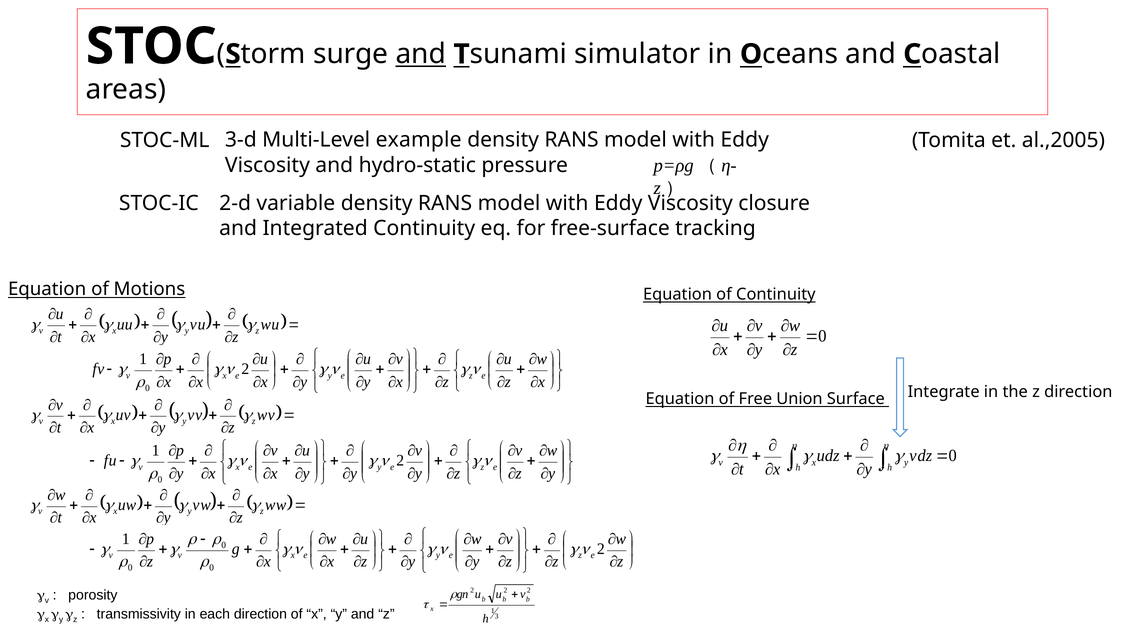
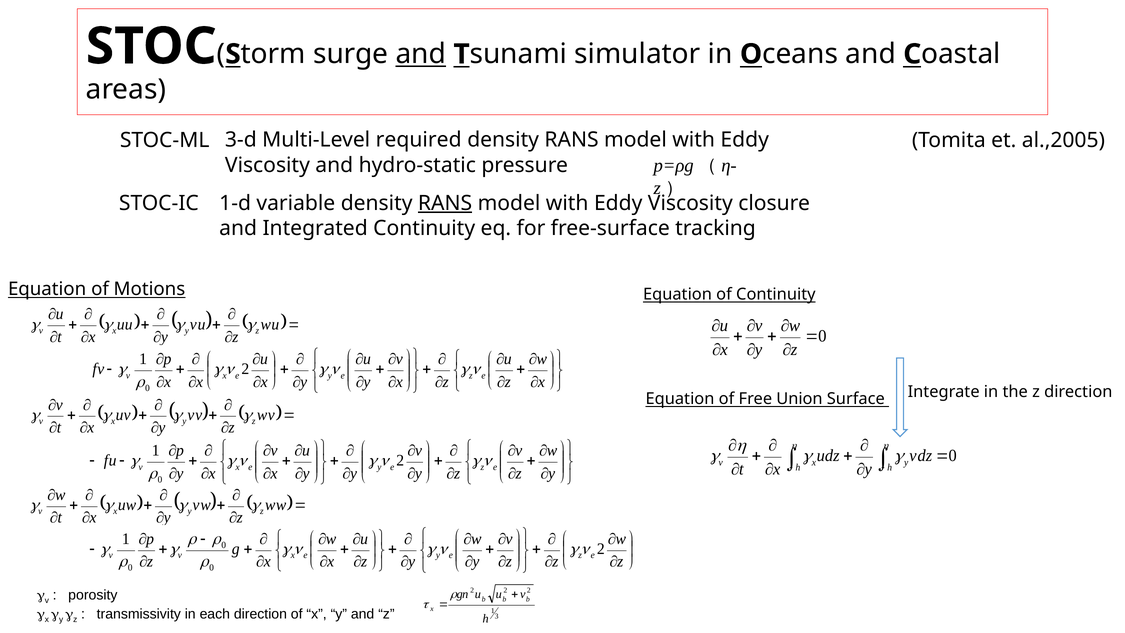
example: example -> required (419, 140)
2-d: 2-d -> 1-d (235, 203)
RANS underline: none -> present (445, 203)
